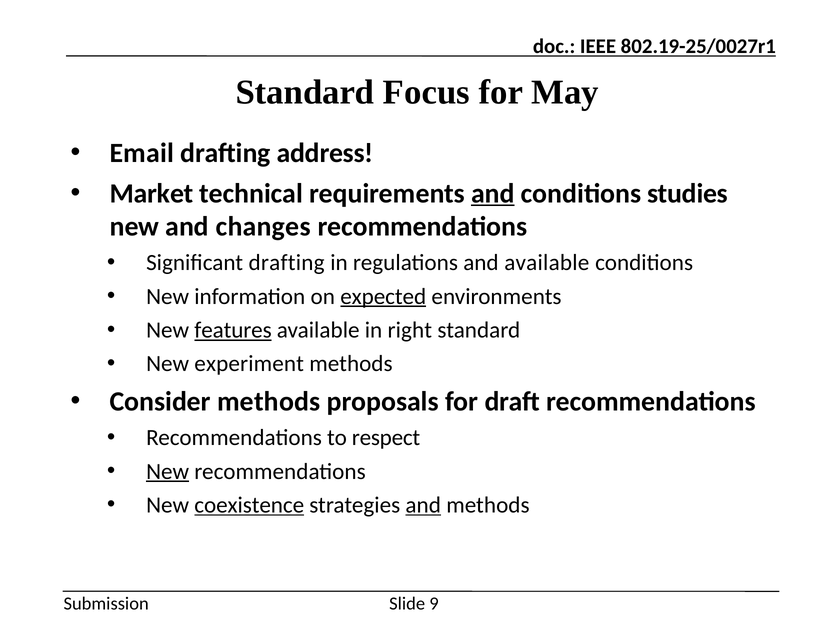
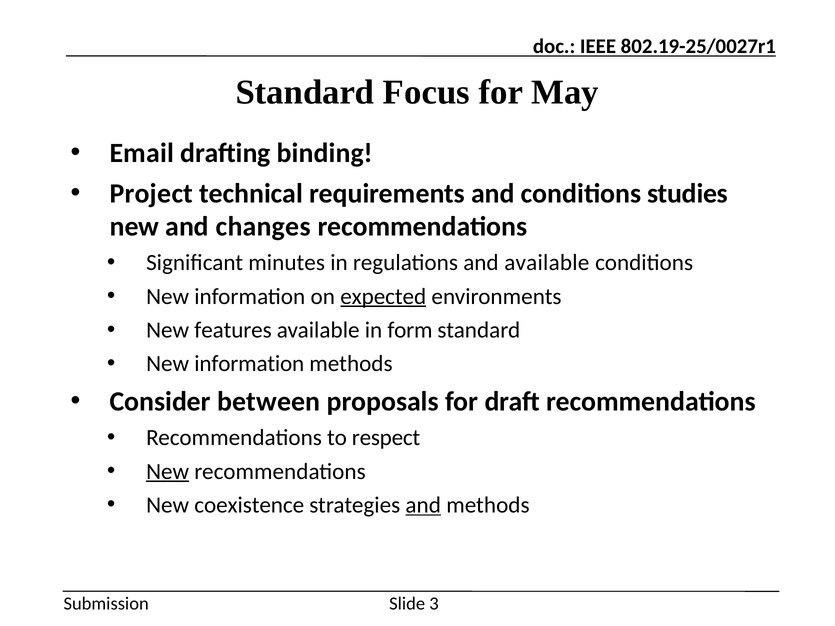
address: address -> binding (325, 153)
Market: Market -> Project (151, 193)
and underline: present -> none (493, 193)
Significant drafting: drafting -> minutes (287, 263)
features underline: present -> none (233, 330)
right: right -> form (410, 330)
experiment: experiment -> information (249, 364)
Consider methods: methods -> between (269, 402)
coexistence underline: present -> none (249, 505)
9: 9 -> 3 (434, 604)
